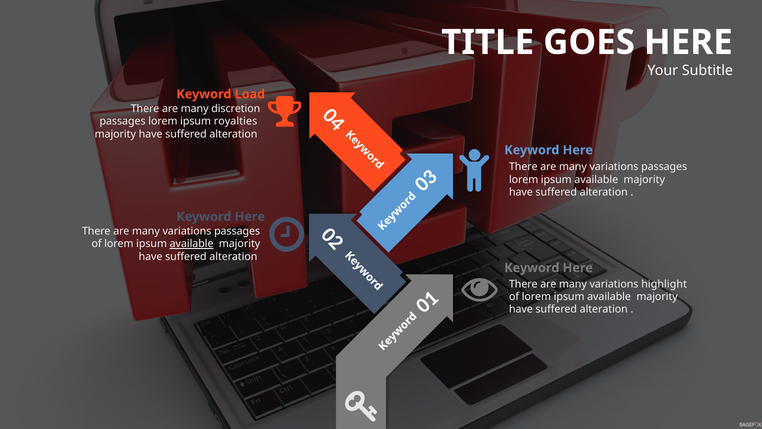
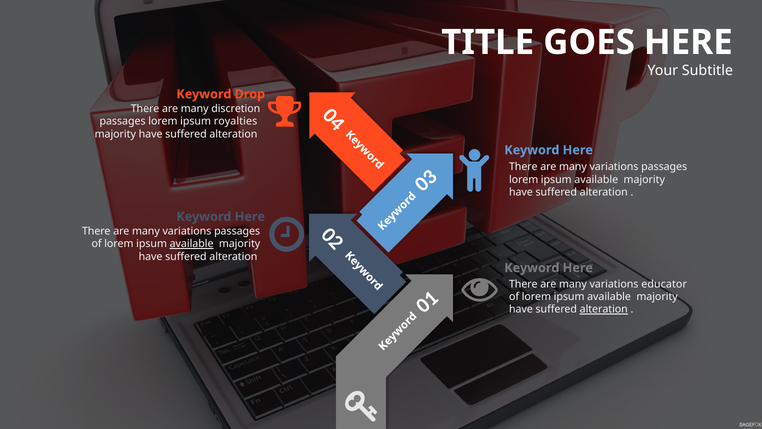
Load: Load -> Drop (250, 94)
highlight: highlight -> educator (664, 284)
alteration underline: none -> present (604, 309)
